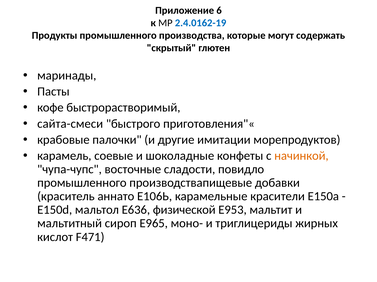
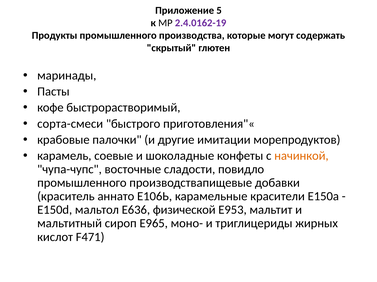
6: 6 -> 5 (219, 10)
2.4.0162-19 colour: blue -> purple (201, 23)
сайта-смеси: сайта-смеси -> сорта-смеси (70, 124)
